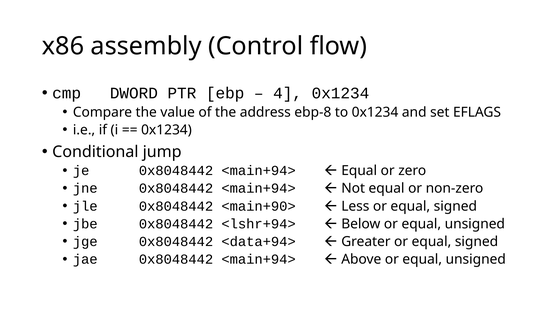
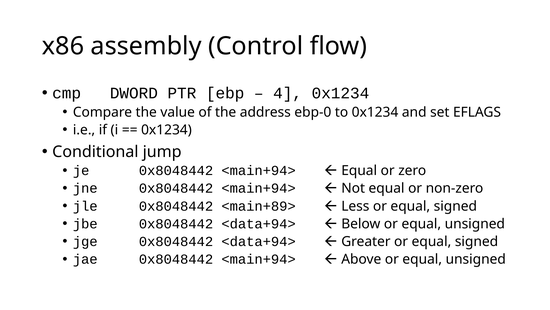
ebp-8: ebp-8 -> ebp-0 (313, 112)
<main+90>: <main+90> -> <main+89> (259, 206)
jbe 0x8048442 <lshr+94>: <lshr+94> -> <data+94> (259, 223)
